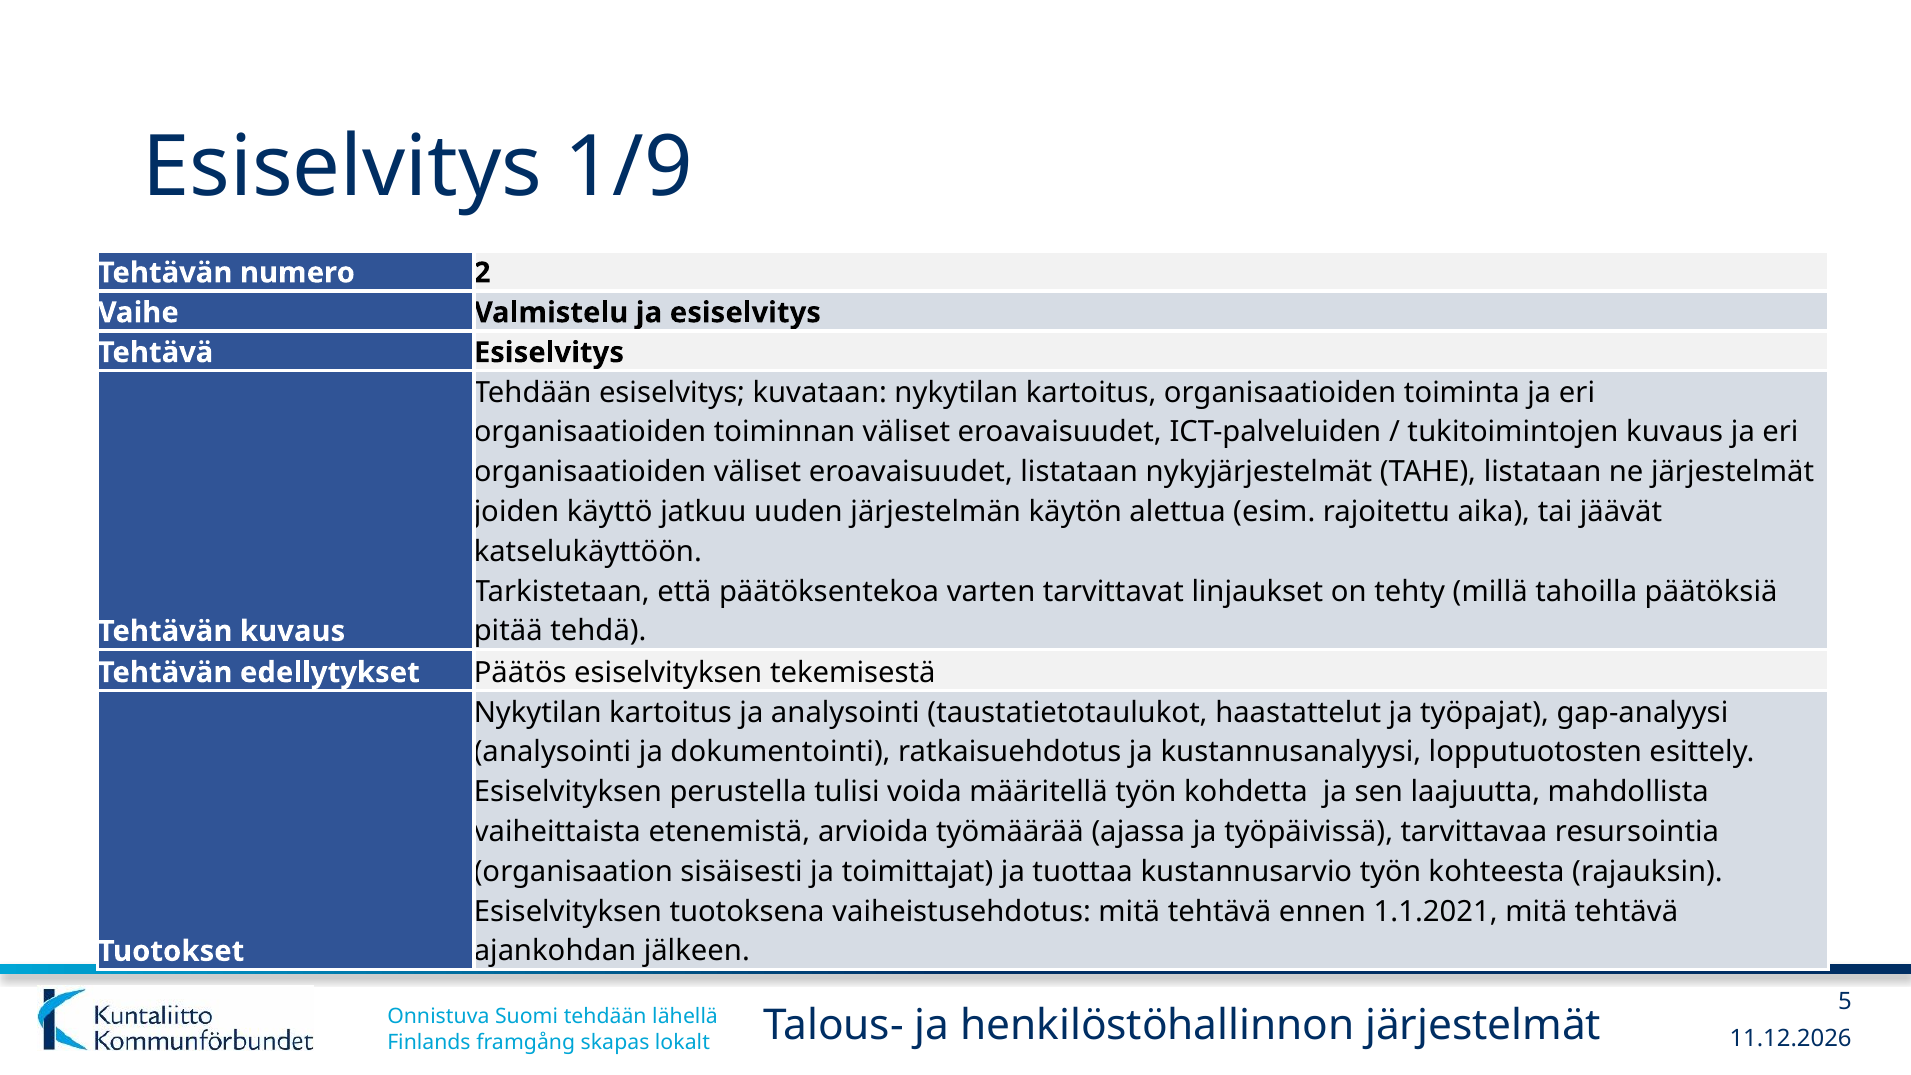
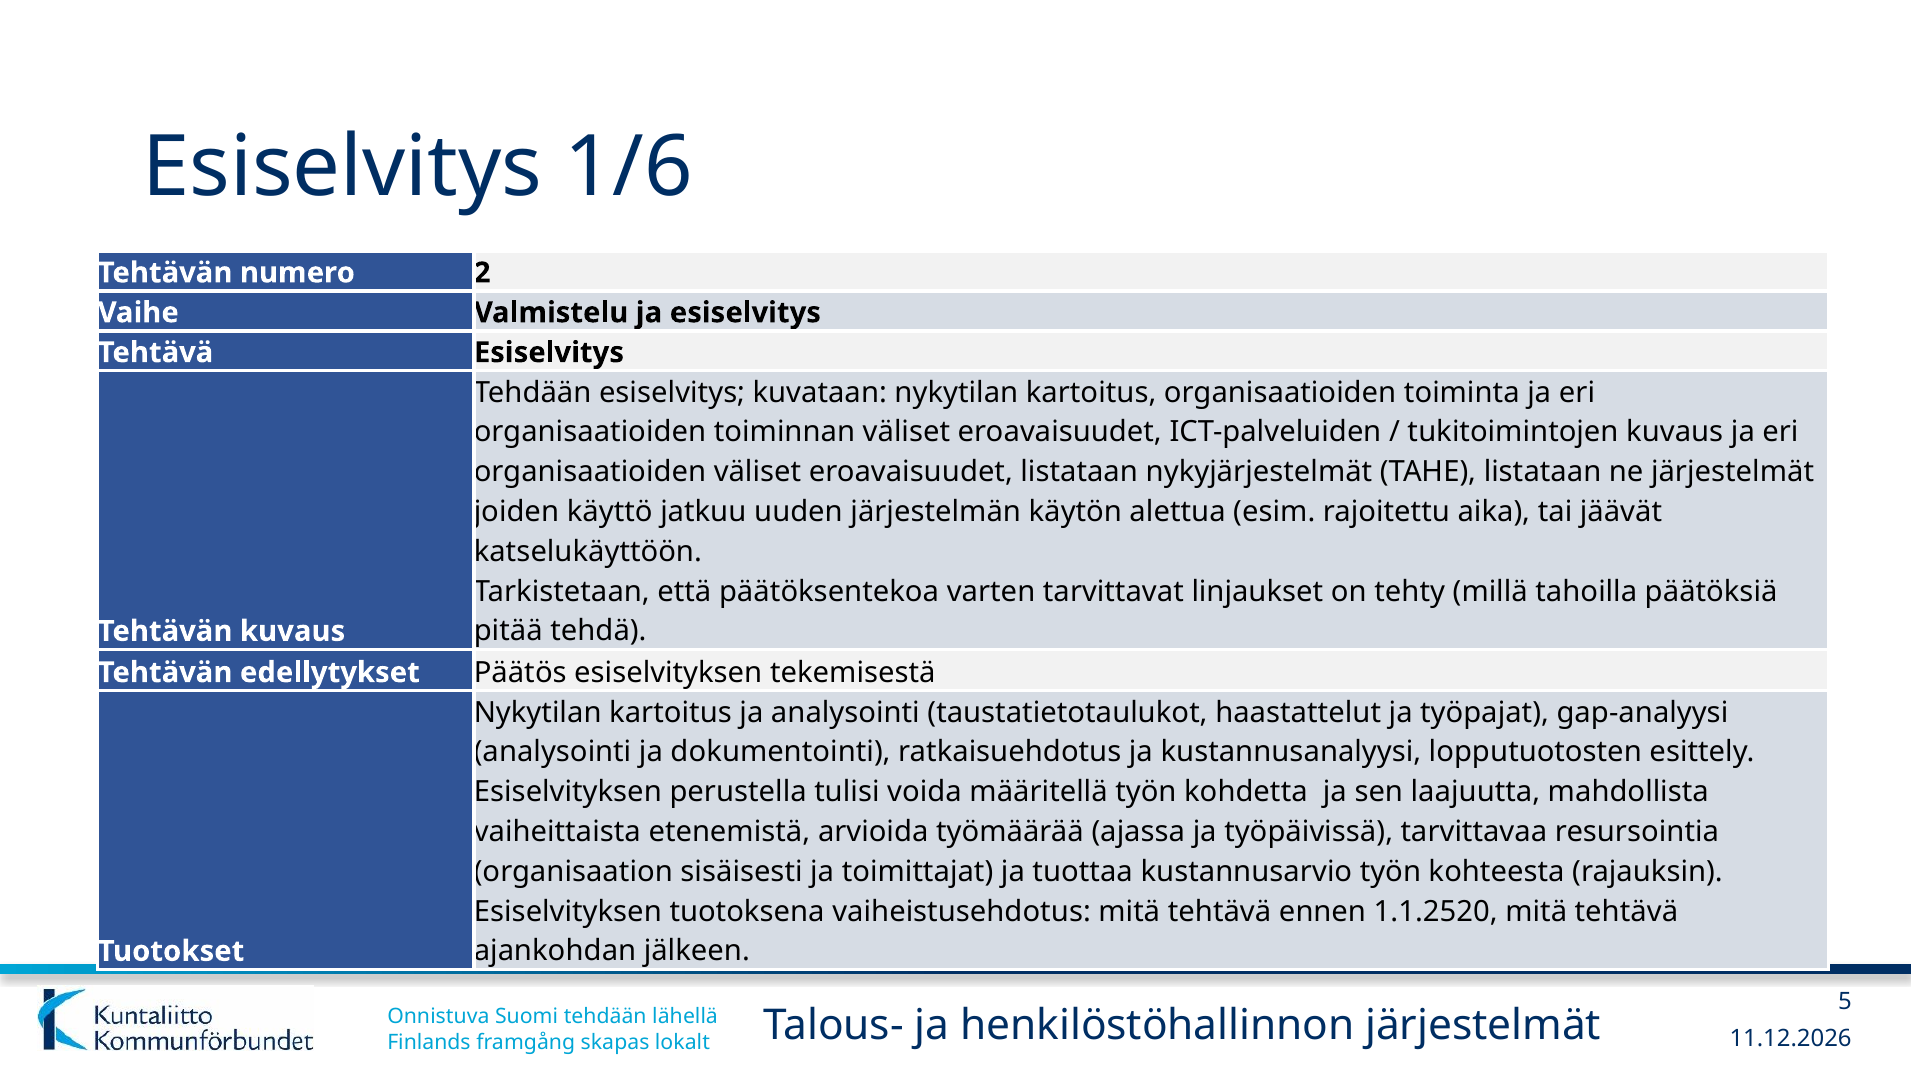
1/9: 1/9 -> 1/6 (629, 168)
1.1.2021: 1.1.2021 -> 1.1.2520 (1436, 911)
